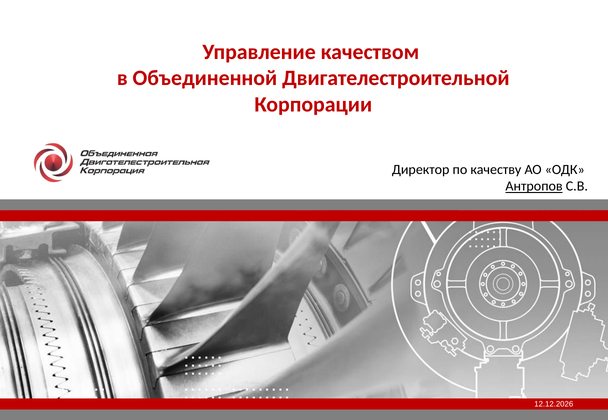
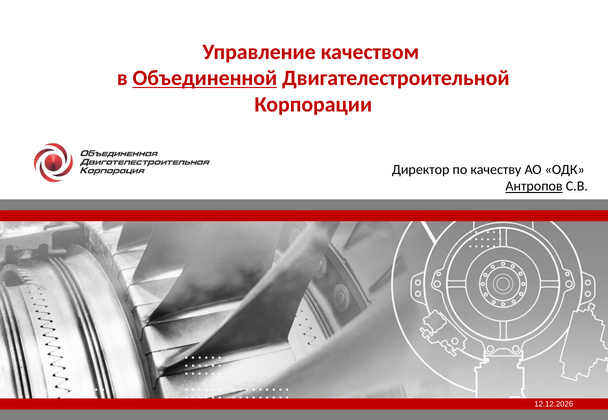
Объединенной underline: none -> present (205, 78)
